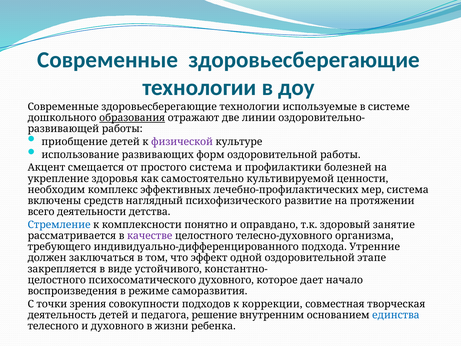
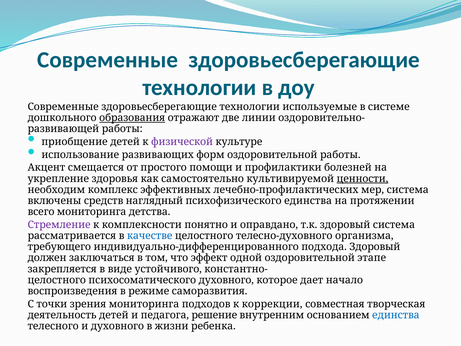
простого система: система -> помощи (211, 167)
ценности underline: none -> present (362, 179)
психофизического развитие: развитие -> единства (308, 201)
всего деятельности: деятельности -> мониторинга (92, 212)
Стремление colour: blue -> purple (59, 225)
здоровый занятие: занятие -> система (394, 225)
качестве colour: purple -> blue (150, 236)
подхода Утренние: Утренние -> Здоровый (375, 247)
зрения совокупности: совокупности -> мониторинга (144, 304)
